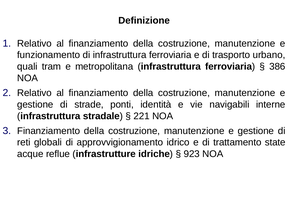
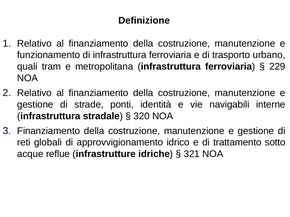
386: 386 -> 229 (277, 67)
221: 221 -> 320 (142, 116)
state: state -> sotto (275, 143)
923: 923 -> 321 (192, 154)
